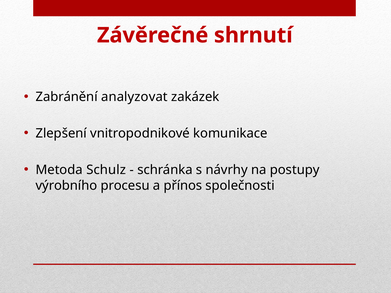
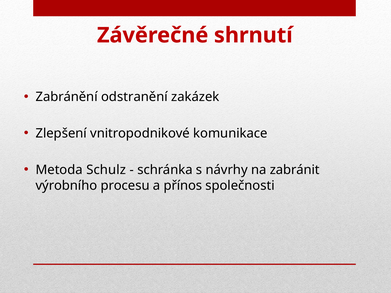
analyzovat: analyzovat -> odstranění (134, 97)
postupy: postupy -> zabránit (295, 170)
